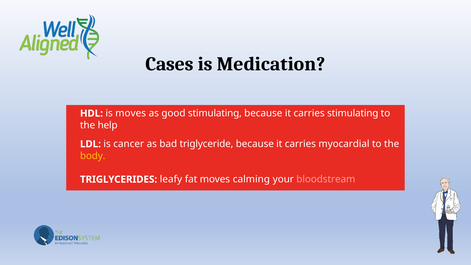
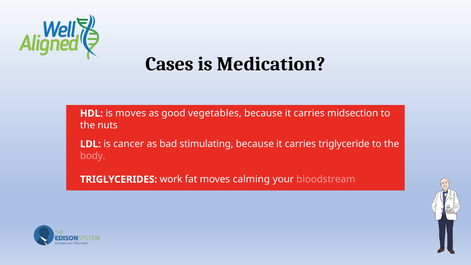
good stimulating: stimulating -> vegetables (215, 113)
carries stimulating: stimulating -> midsection (353, 113)
help: help -> nuts (108, 125)
triglyceride: triglyceride -> stimulating (206, 144)
myocardial: myocardial -> triglyceride (344, 144)
body colour: yellow -> pink (93, 156)
leafy: leafy -> work (171, 179)
